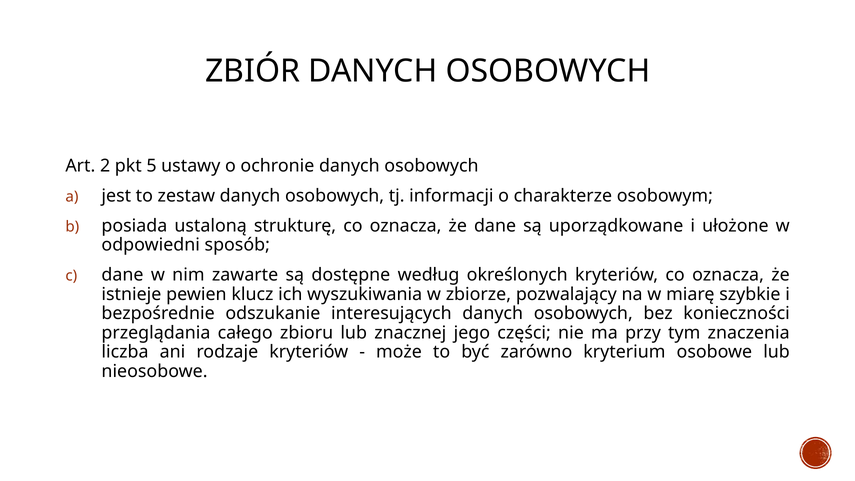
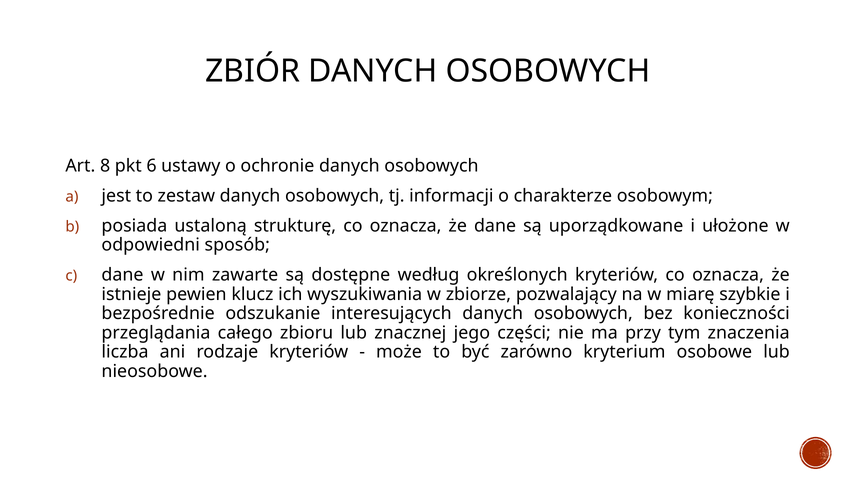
2: 2 -> 8 (105, 166)
5: 5 -> 6 (151, 166)
